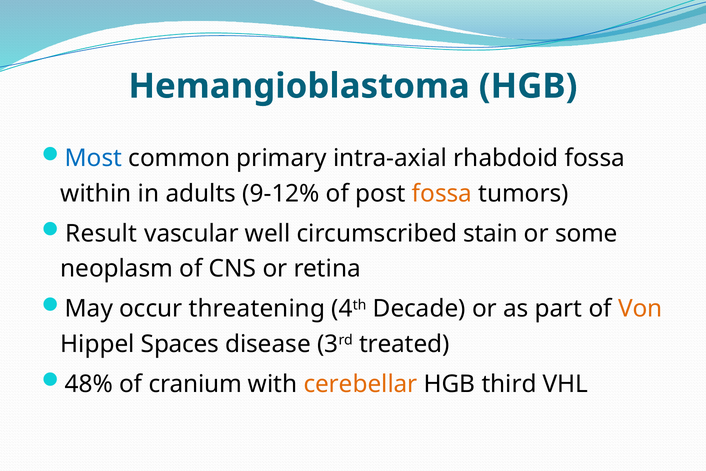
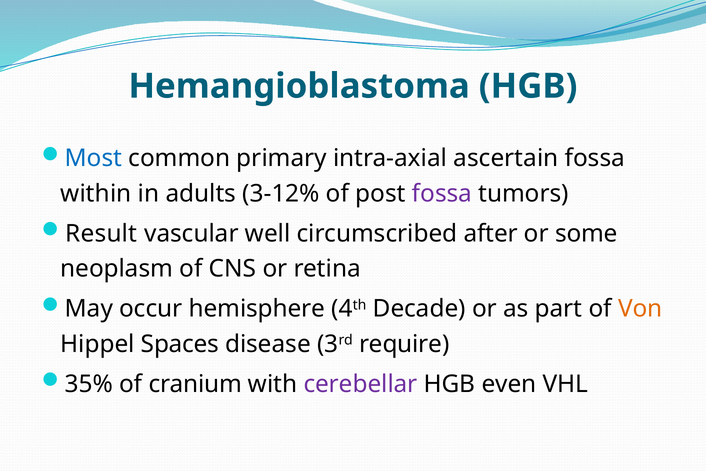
rhabdoid: rhabdoid -> ascertain (506, 158)
9-12%: 9-12% -> 3-12% (281, 193)
fossa colour: orange -> purple (442, 193)
stain: stain -> after (491, 233)
threatening: threatening -> hemisphere (257, 309)
treated: treated -> require (404, 344)
48%: 48% -> 35% (89, 384)
cerebellar colour: orange -> purple (361, 384)
third: third -> even (509, 384)
